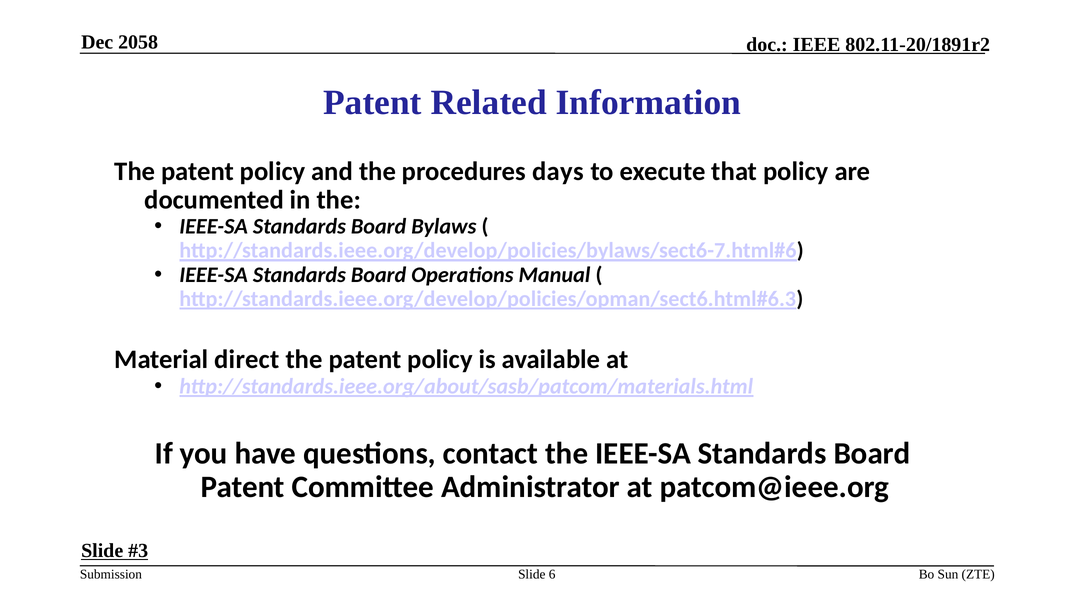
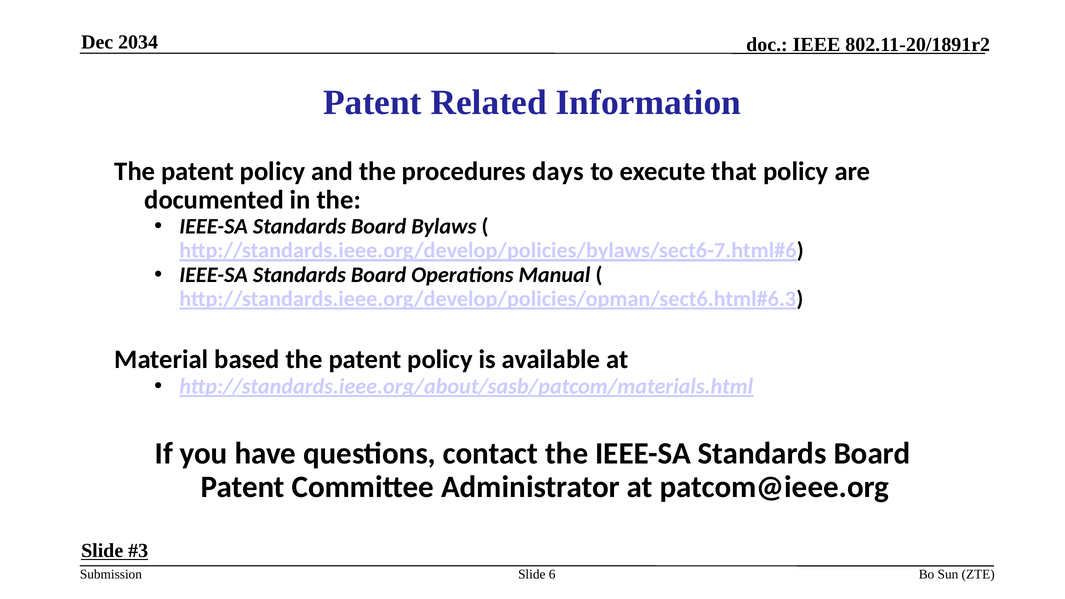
2058: 2058 -> 2034 (138, 42)
direct: direct -> based (247, 360)
